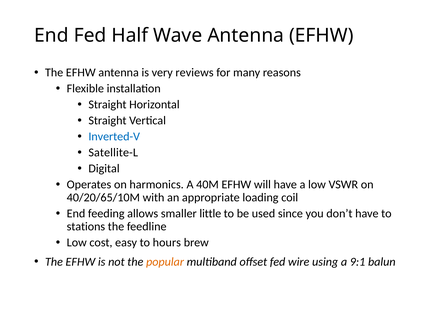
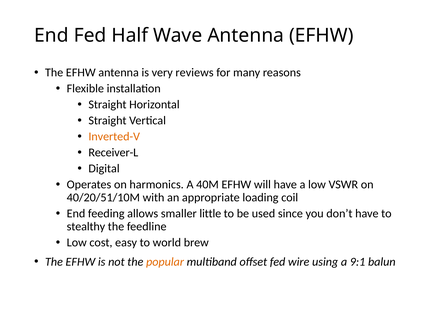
Inverted-V colour: blue -> orange (114, 137)
Satellite-L: Satellite-L -> Receiver-L (113, 153)
40/20/65/10M: 40/20/65/10M -> 40/20/51/10M (103, 198)
stations: stations -> stealthy (86, 227)
hours: hours -> world (167, 243)
